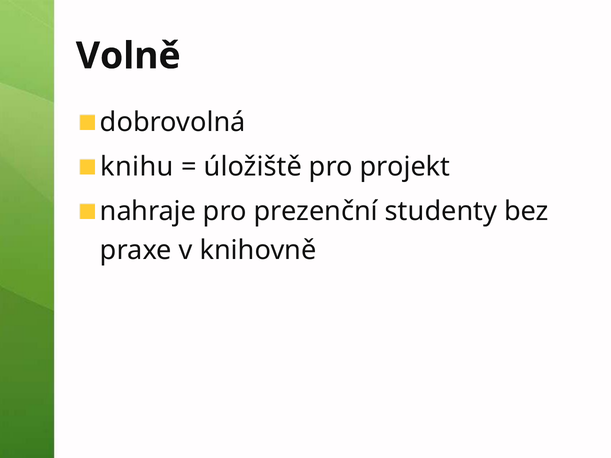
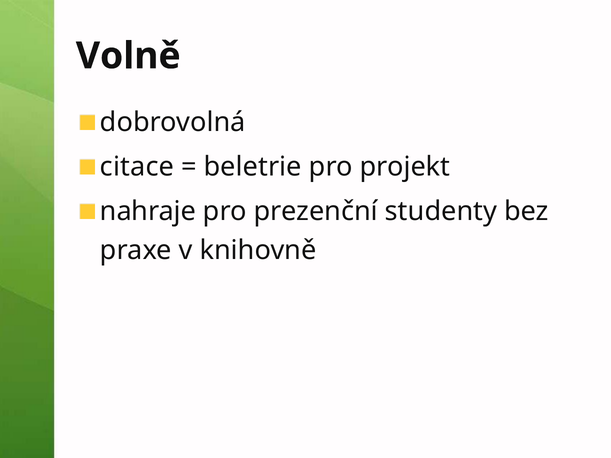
knihu: knihu -> citace (137, 167)
úložiště: úložiště -> beletrie (253, 167)
